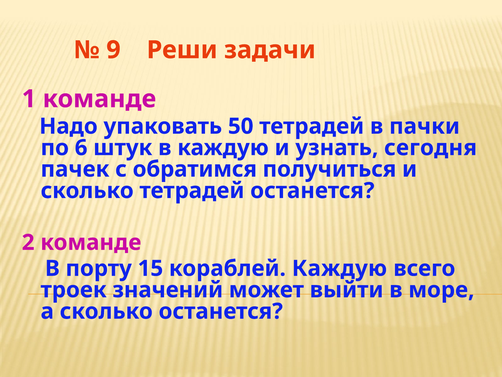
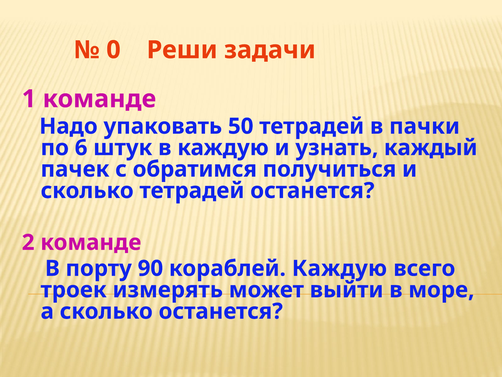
9: 9 -> 0 (113, 50)
сегодня: сегодня -> каждый (431, 148)
15: 15 -> 90 (150, 268)
значений: значений -> измерять (168, 290)
